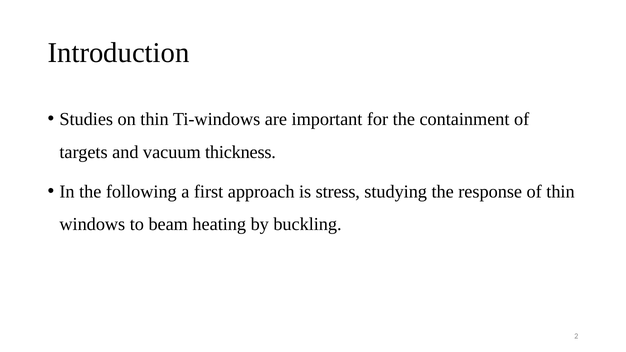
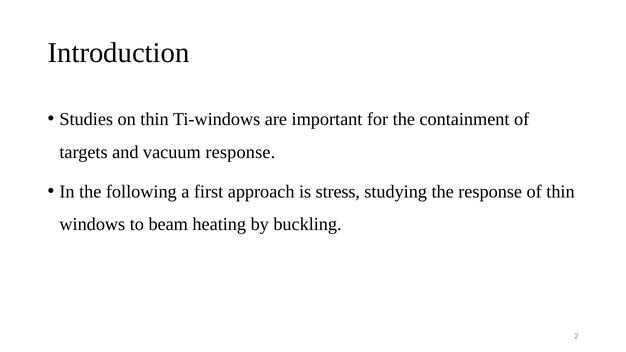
vacuum thickness: thickness -> response (240, 152)
